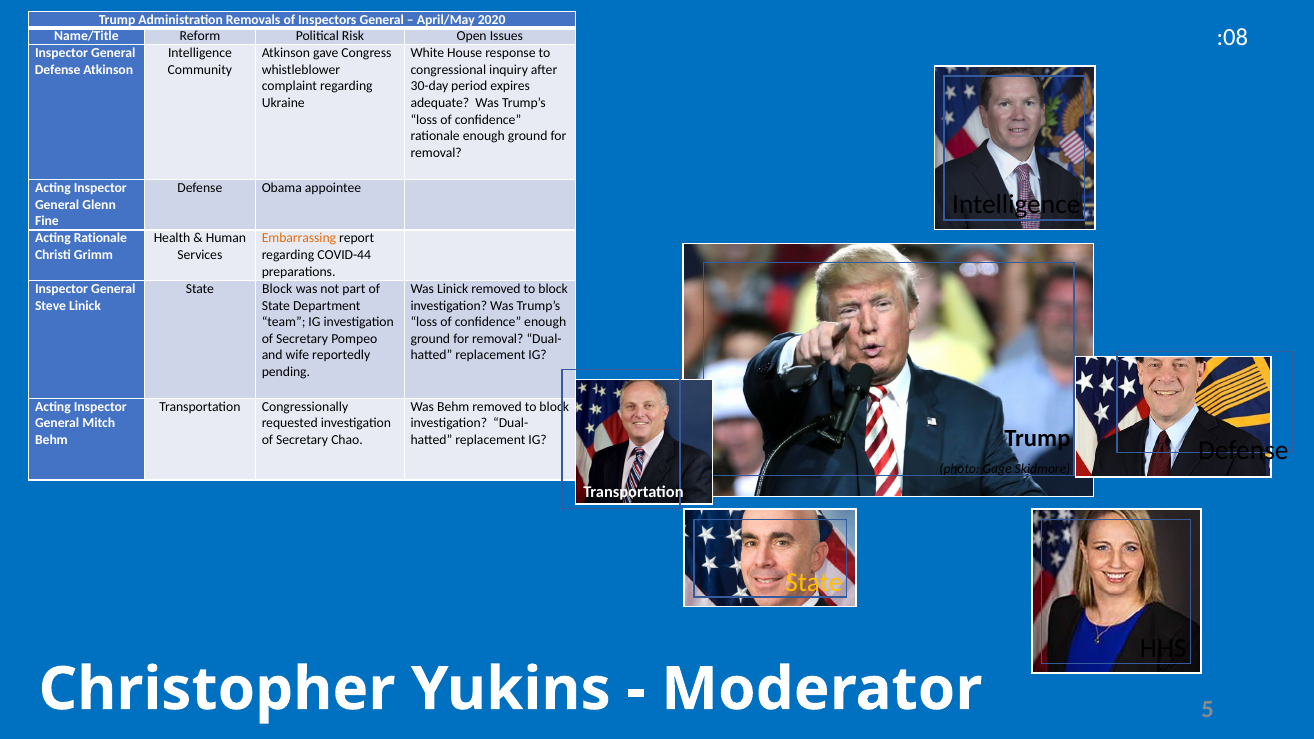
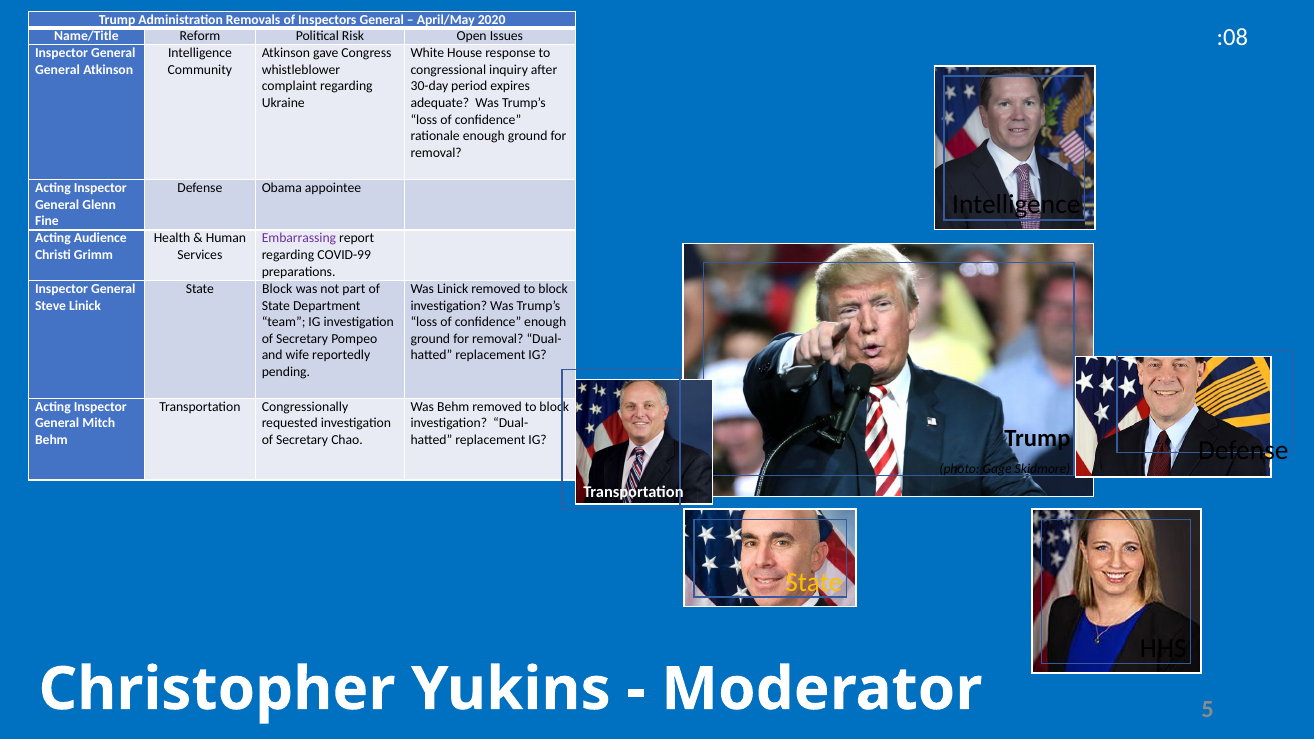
Defense: Defense -> General (58, 70)
Acting Rationale: Rationale -> Audience (100, 239)
Embarrassing colour: orange -> purple (299, 239)
COVID-44: COVID-44 -> COVID-99 (344, 255)
